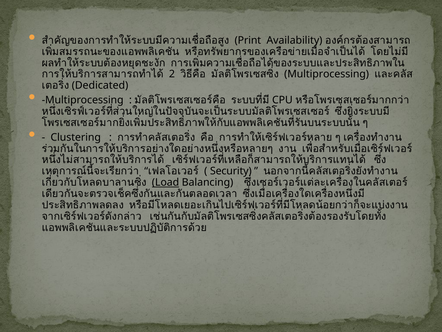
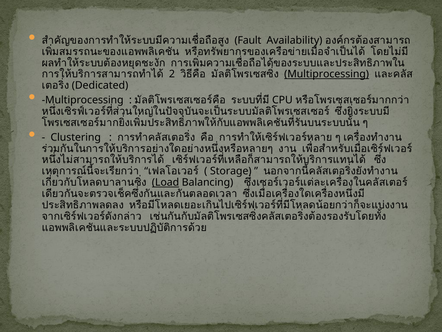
Print: Print -> Fault (248, 40)
Multiprocessing underline: none -> present (327, 74)
Security: Security -> Storage (231, 171)
